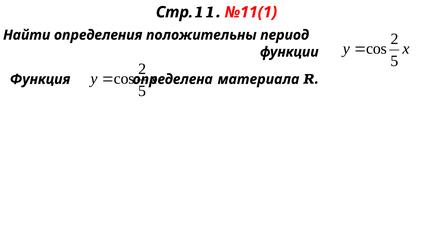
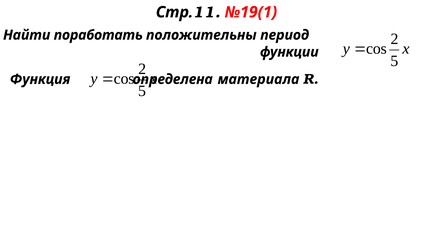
№11(1: №11(1 -> №19(1 (251, 12)
определения: определения -> поработать (98, 35)
